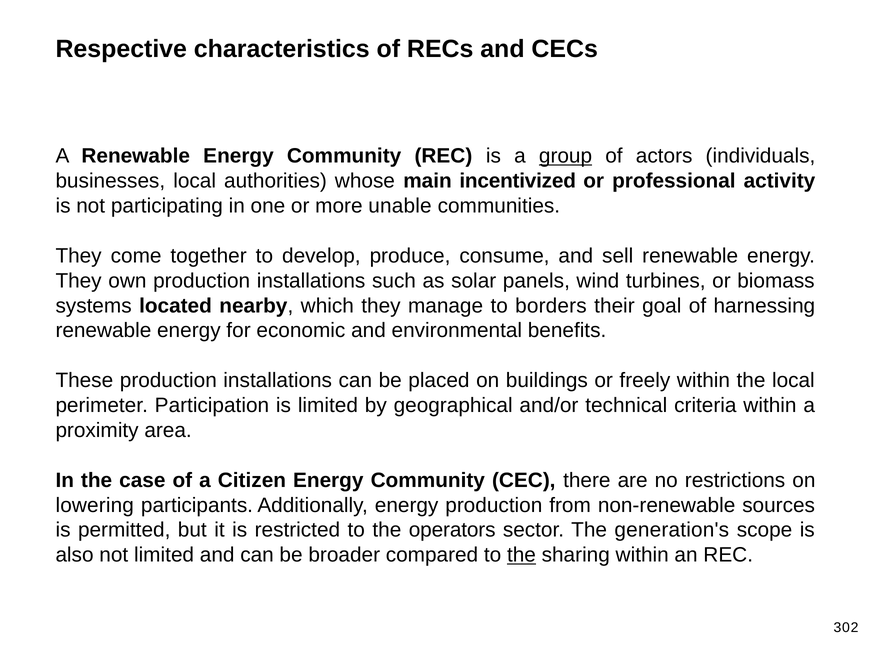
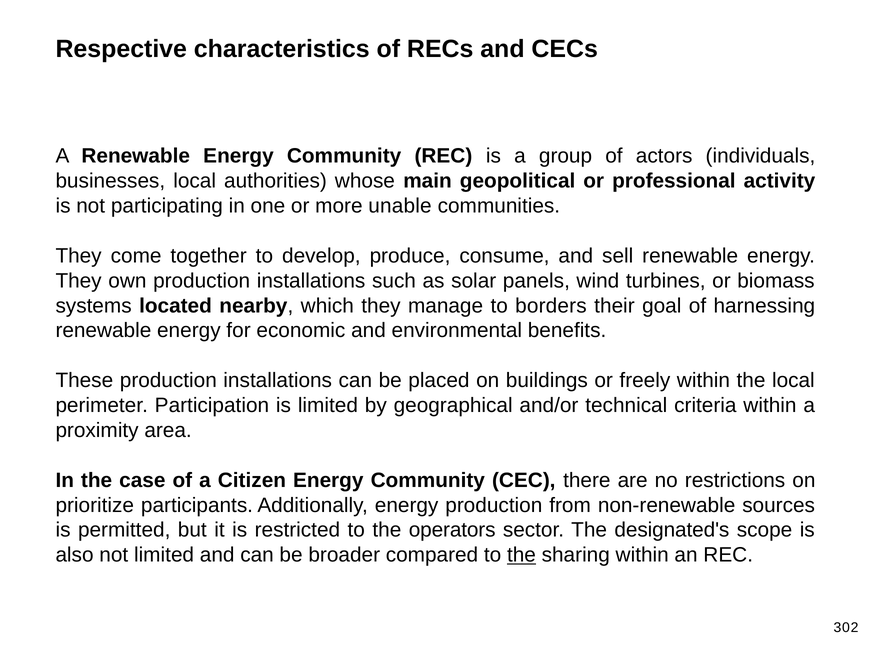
group underline: present -> none (566, 156)
incentivized: incentivized -> geopolitical (518, 181)
lowering: lowering -> prioritize (95, 505)
generation's: generation's -> designated's (672, 530)
